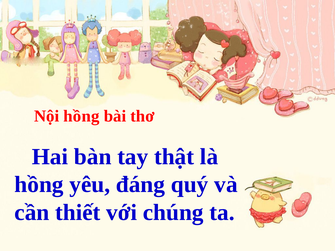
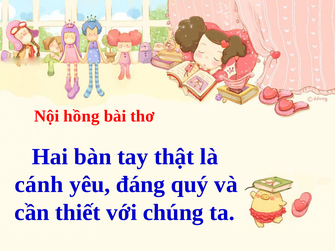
hồng: hồng -> cánh (39, 185)
